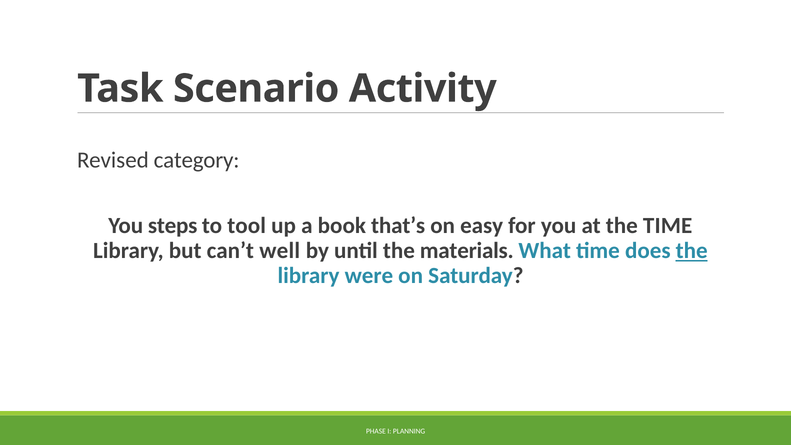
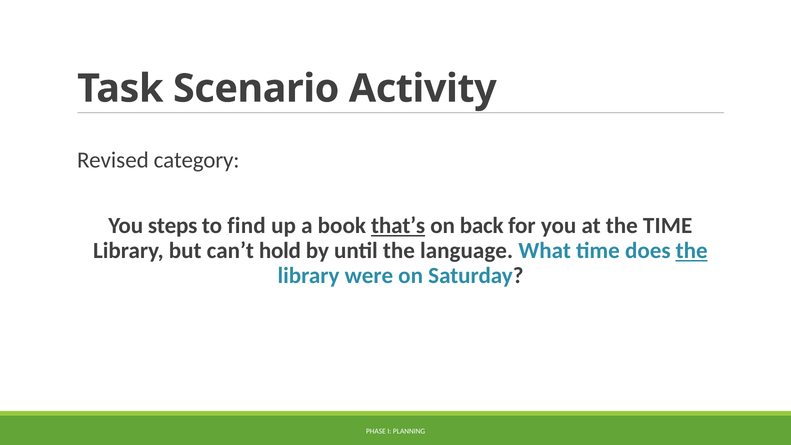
tool: tool -> find (247, 226)
that’s underline: none -> present (398, 226)
easy: easy -> back (482, 226)
well: well -> hold (280, 251)
materials: materials -> language (467, 251)
